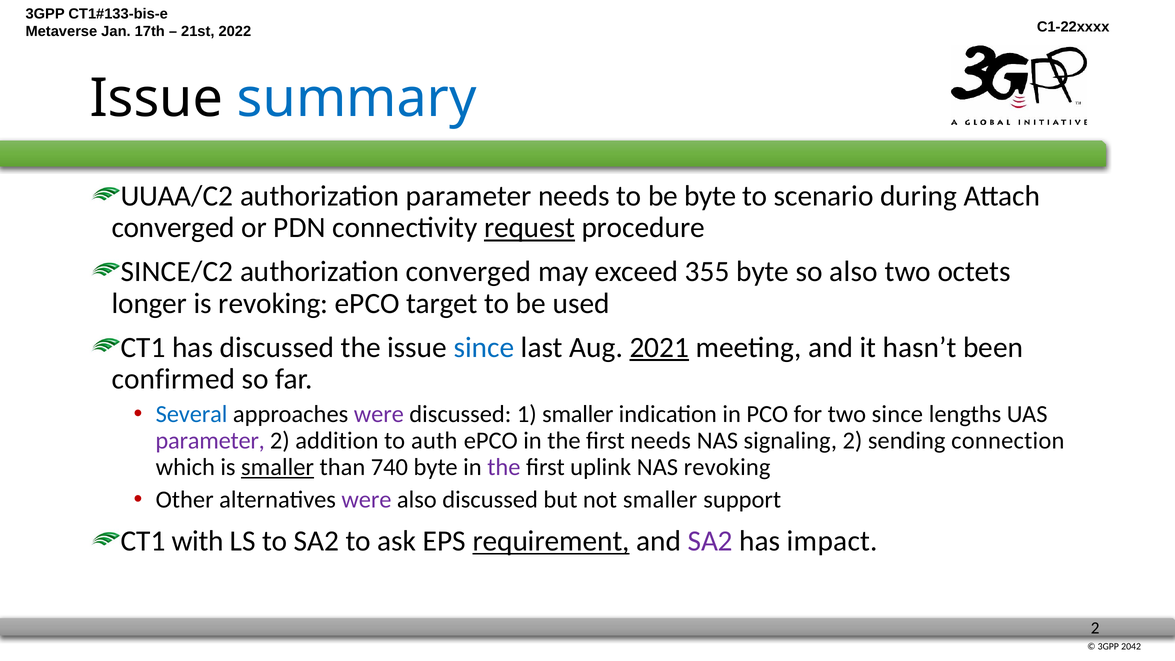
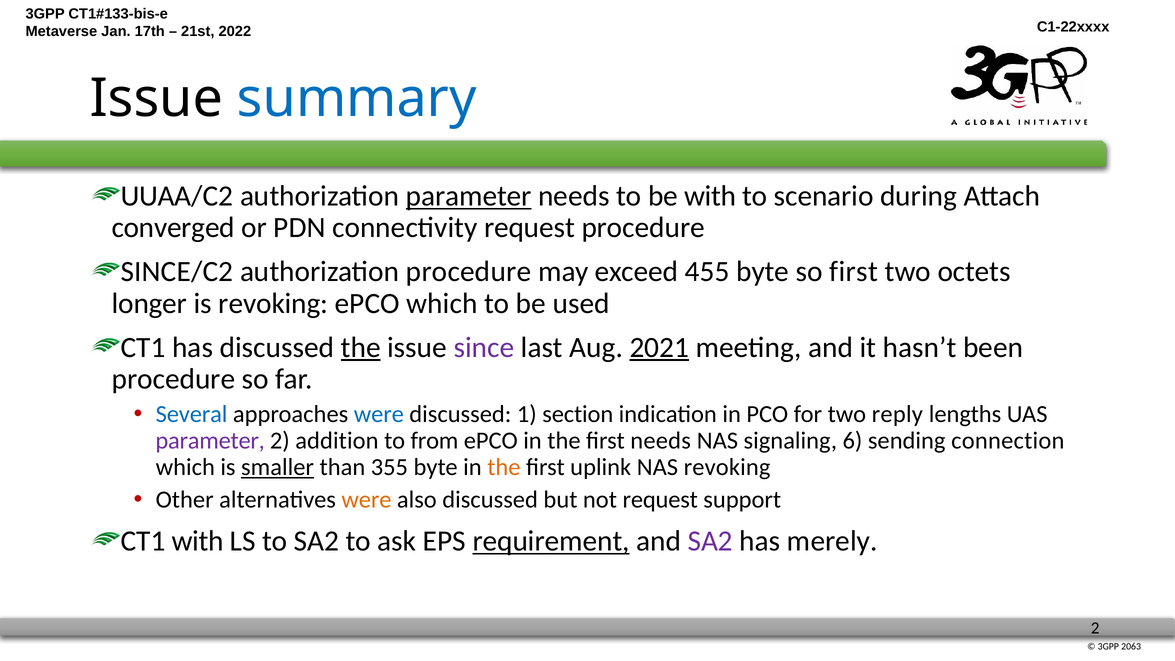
parameter underline: none -> present (469, 196)
be byte: byte -> with (710, 196)
request underline: present -> none (530, 228)
authorization converged: converged -> procedure (469, 272)
355: 355 -> 455 (707, 272)
so also: also -> first (854, 272)
ePCO target: target -> which (442, 303)
the underline: none -> present (361, 347)
since colour: blue -> purple (484, 347)
confirmed: confirmed -> procedure (173, 379)
were colour: purple -> blue (379, 414)
1 smaller: smaller -> section (578, 414)
two since: since -> reply (897, 414)
auth: auth -> from (435, 441)
signaling 2: 2 -> 6 (852, 441)
740: 740 -> 355 (389, 467)
the colour: purple -> orange (504, 467)
were colour: purple -> orange (366, 500)
not smaller: smaller -> request (660, 500)
impact: impact -> merely (832, 541)
2042: 2042 -> 2063 (1131, 646)
